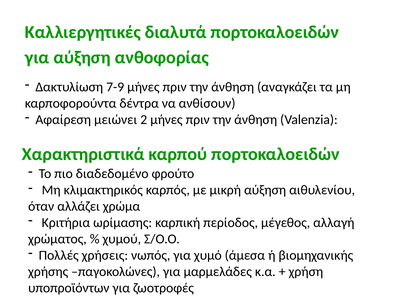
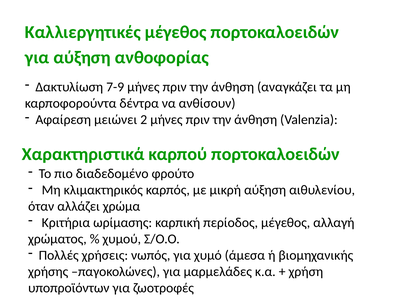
Καλλιεργητικές διαλυτά: διαλυτά -> μέγεθος (176, 32)
